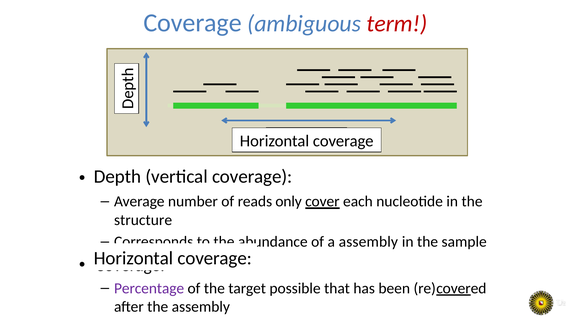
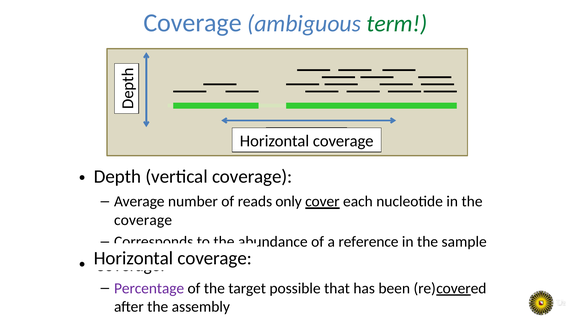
term colour: red -> green (397, 24)
structure: structure -> coverage (143, 220)
a assembly: assembly -> reference (368, 242)
